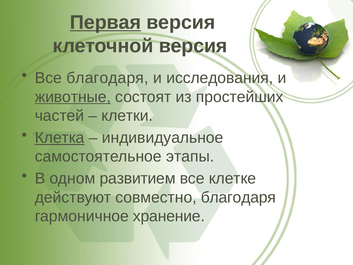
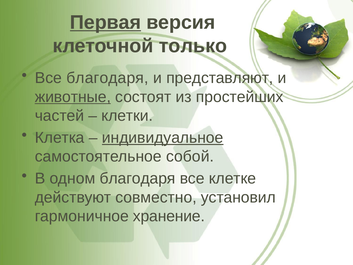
клеточной версия: версия -> только (193, 46)
исследования: исследования -> представляют (220, 78)
Клетка underline: present -> none (60, 138)
индивидуальное underline: none -> present (163, 138)
этапы: этапы -> собой (190, 156)
одном развитием: развитием -> благодаря (138, 178)
совместно благодаря: благодаря -> установил (238, 197)
